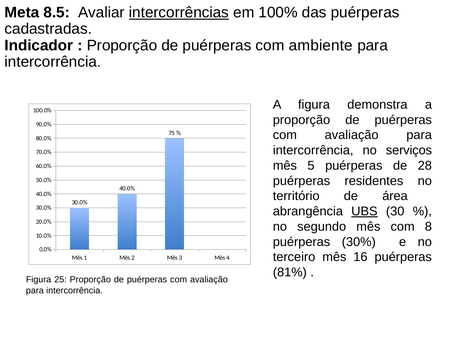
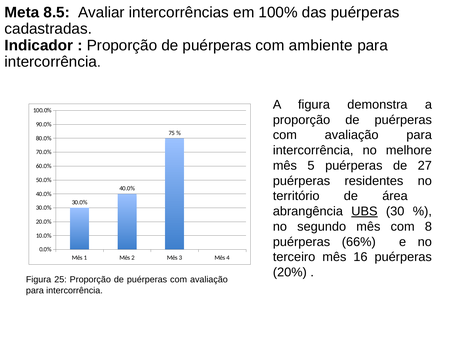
intercorrências underline: present -> none (179, 13)
serviços: serviços -> melhore (409, 151)
28: 28 -> 27 (425, 166)
30%: 30% -> 66% (359, 242)
81%: 81% -> 20% (290, 273)
